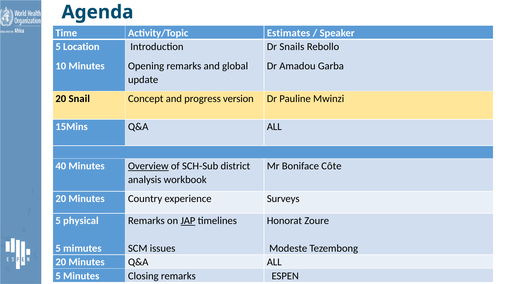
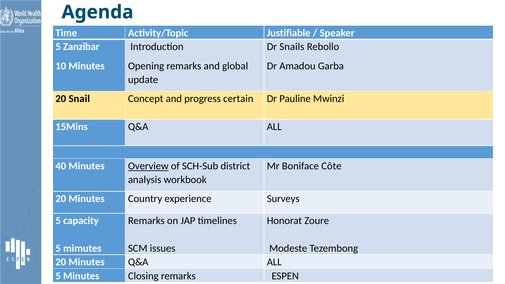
Estimates: Estimates -> Justifiable (289, 33)
Location: Location -> Zanzibar (81, 47)
version: version -> certain (238, 99)
physical: physical -> capacity (81, 221)
JAP underline: present -> none (188, 221)
